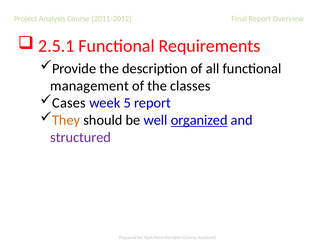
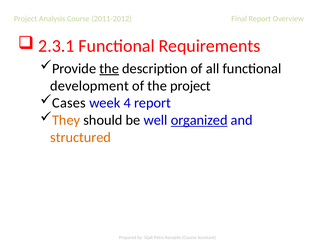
2.5.1: 2.5.1 -> 2.3.1 (56, 46)
the underline: none -> present (109, 69)
management: management -> development (90, 86)
the classes: classes -> project (190, 86)
5: 5 -> 4 (127, 103)
structured colour: purple -> orange (81, 138)
